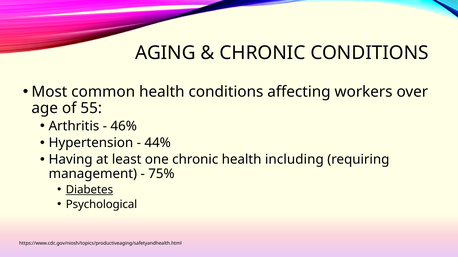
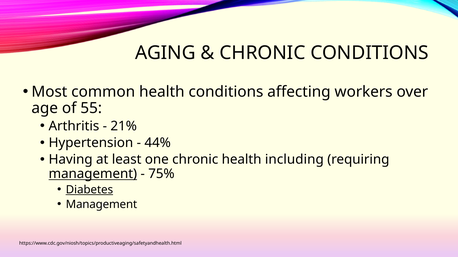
46%: 46% -> 21% (124, 126)
management underline: none -> present (93, 174)
Psychological: Psychological -> Management (101, 205)
